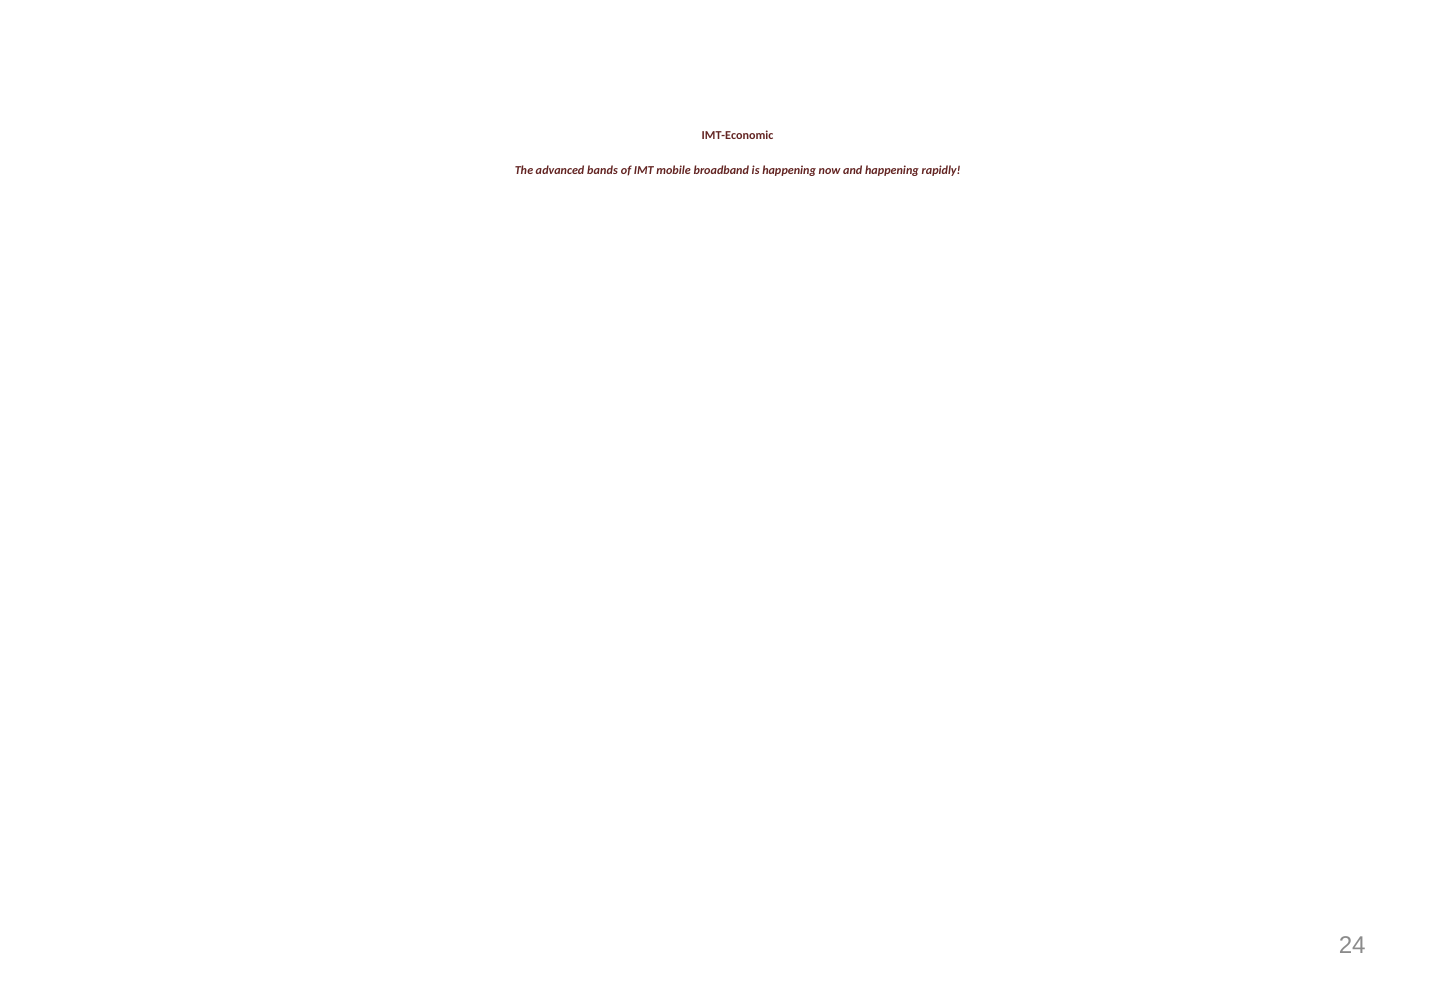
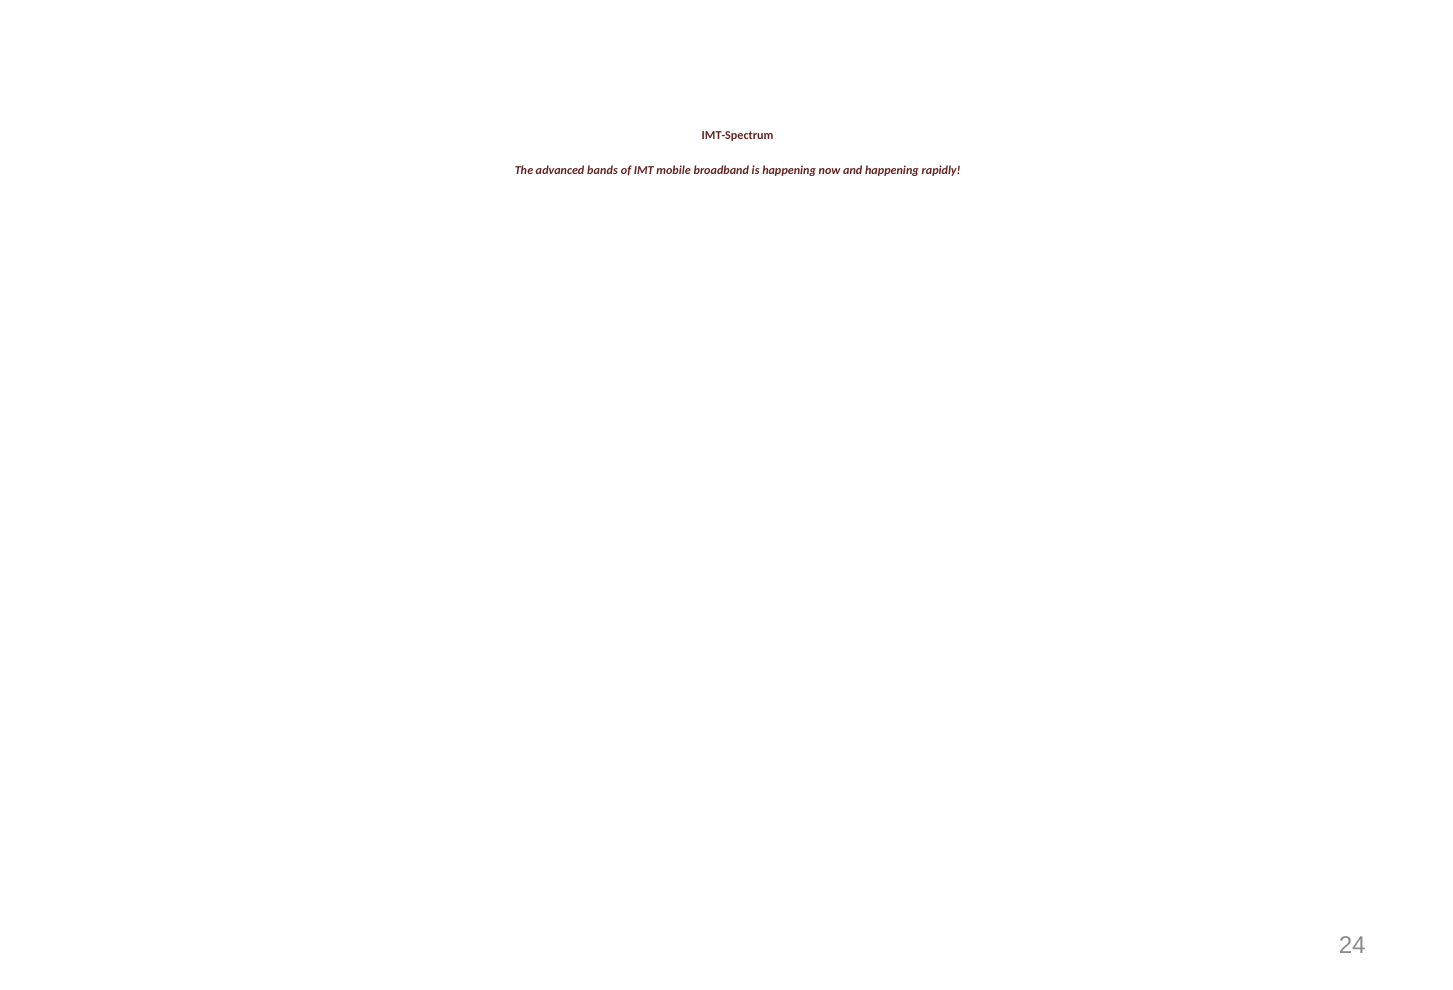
IMT-Economic: IMT-Economic -> IMT-Spectrum (738, 136)
